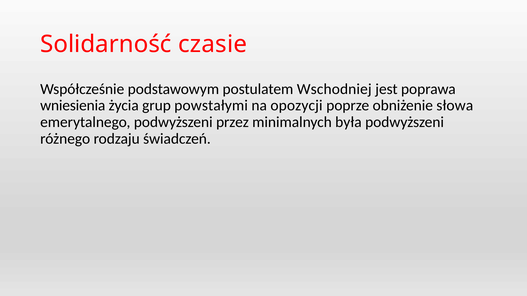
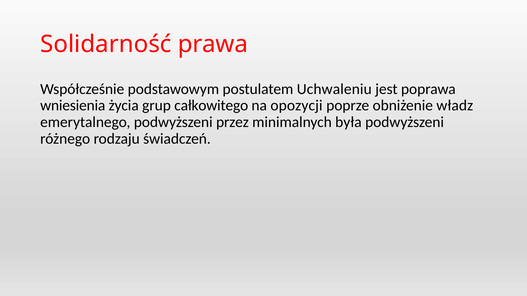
czasie: czasie -> prawa (213, 44)
Wschodniej: Wschodniej -> Uchwaleniu (334, 89)
powstałymi: powstałymi -> całkowitego (211, 106)
słowa: słowa -> władz (455, 106)
